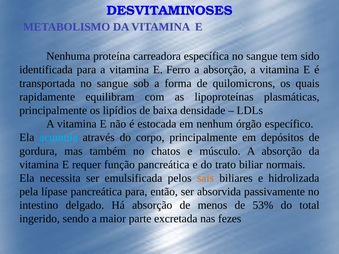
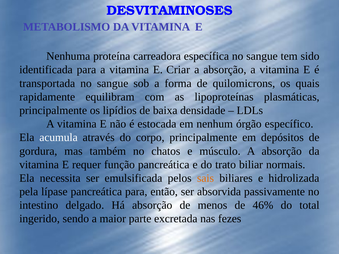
Ferro: Ferro -> Criar (178, 70)
acumula colour: light blue -> white (59, 138)
53%: 53% -> 46% (263, 205)
